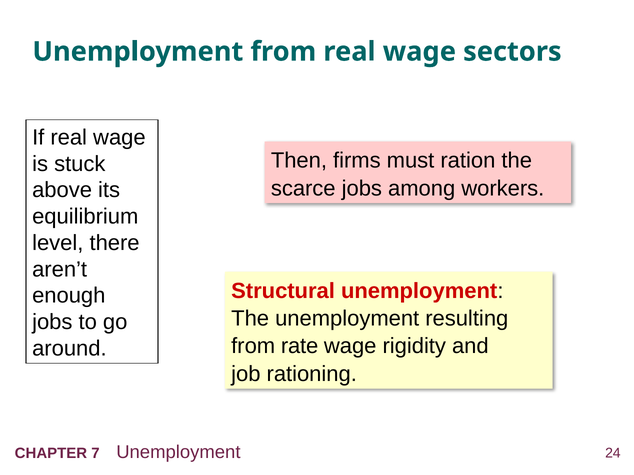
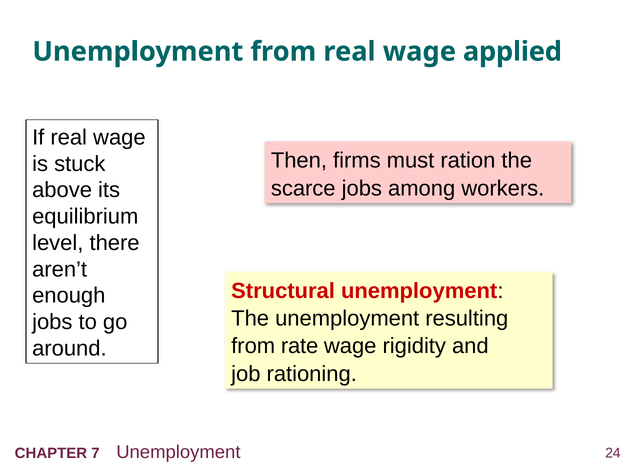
sectors: sectors -> applied (512, 52)
